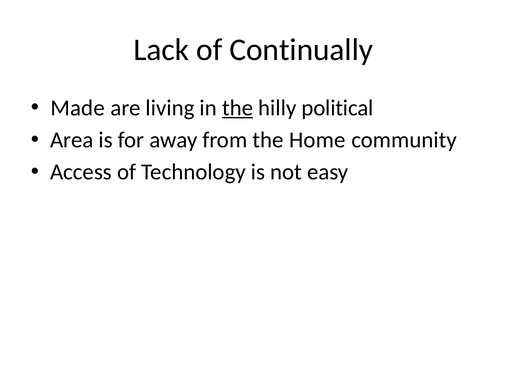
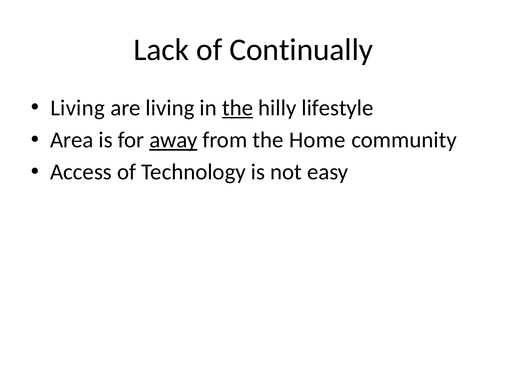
Made: Made -> Living (78, 108)
political: political -> lifestyle (337, 108)
away underline: none -> present (173, 140)
